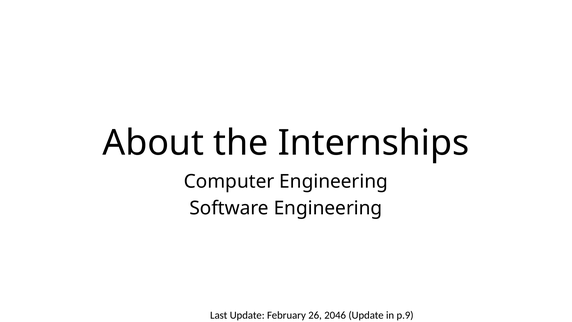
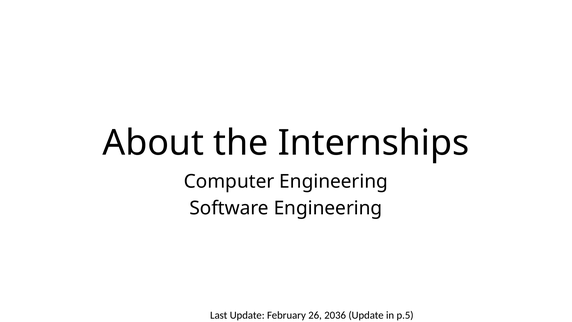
2046: 2046 -> 2036 (335, 315)
p.9: p.9 -> p.5 (405, 315)
